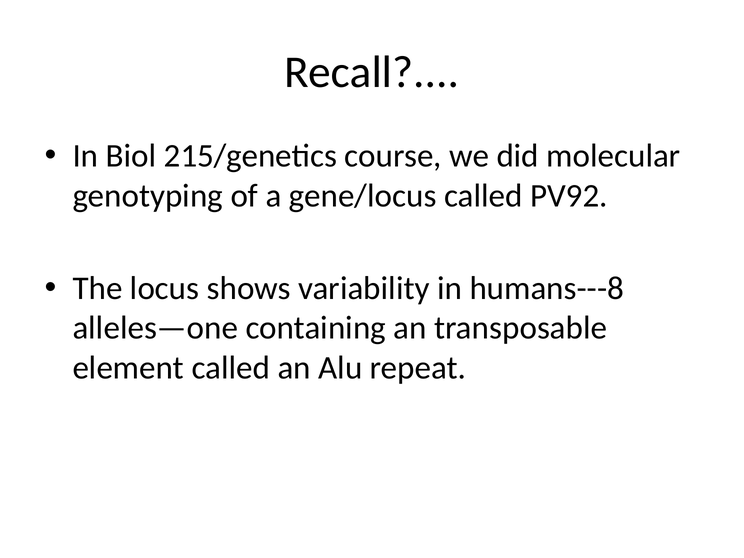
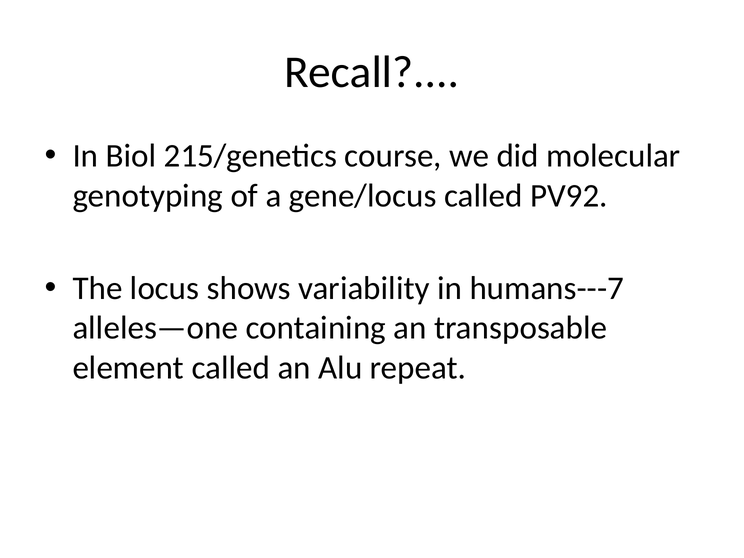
humans---8: humans---8 -> humans---7 (547, 288)
